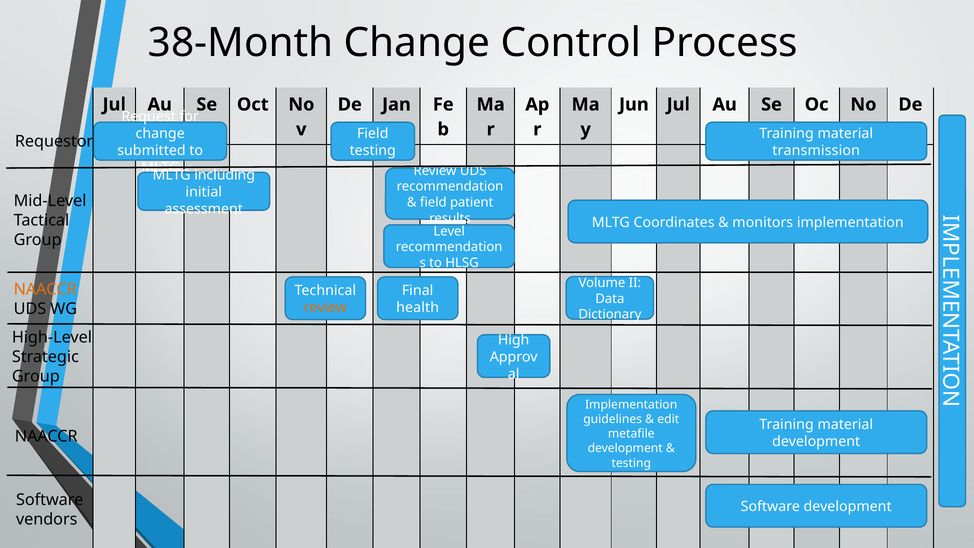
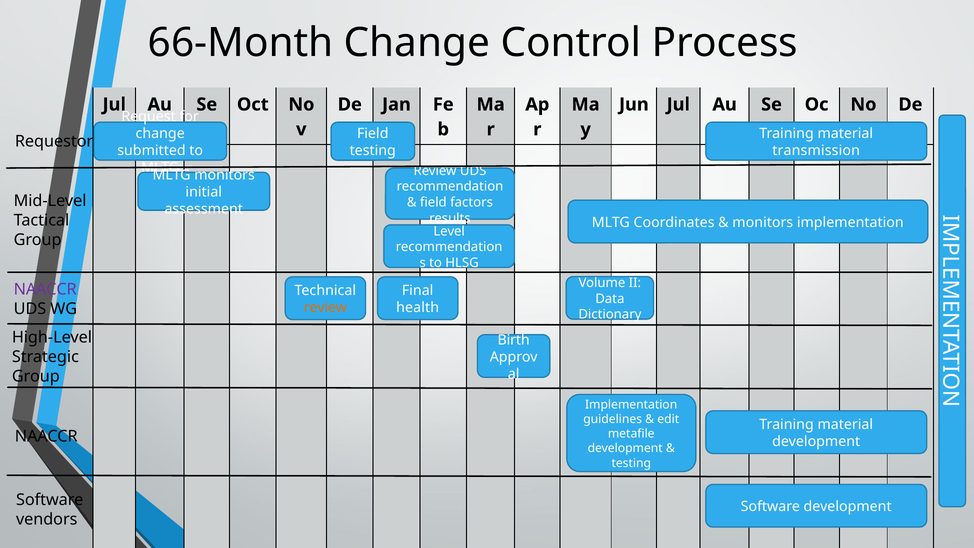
38-Month: 38-Month -> 66-Month (241, 43)
MLTG including: including -> monitors (225, 175)
patient: patient -> factors (472, 202)
NAACCR colour: orange -> purple (45, 289)
High: High -> Birth (514, 340)
